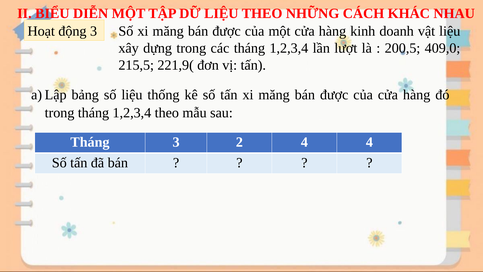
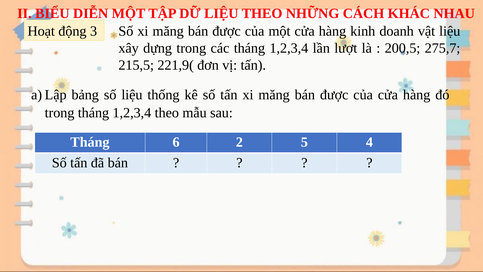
409,0: 409,0 -> 275,7 (443, 48)
Tháng 3: 3 -> 6 (176, 142)
2 4: 4 -> 5 (304, 142)
